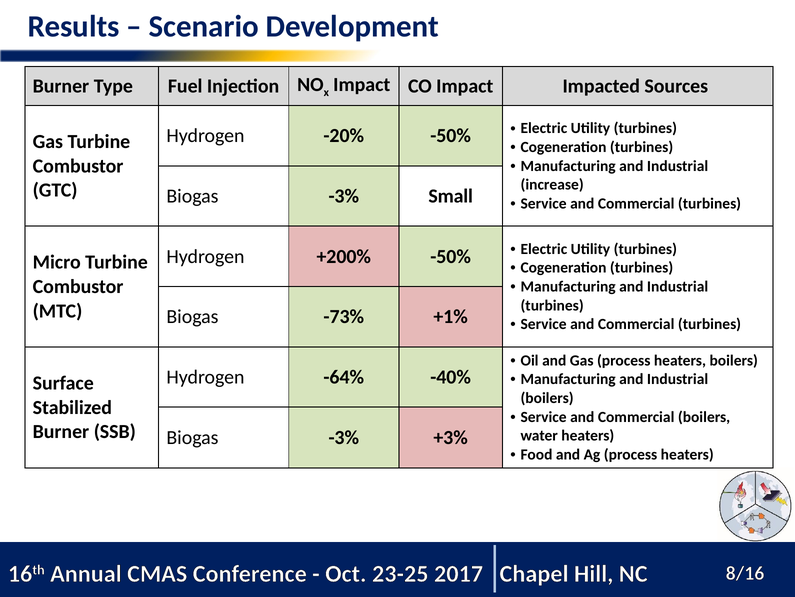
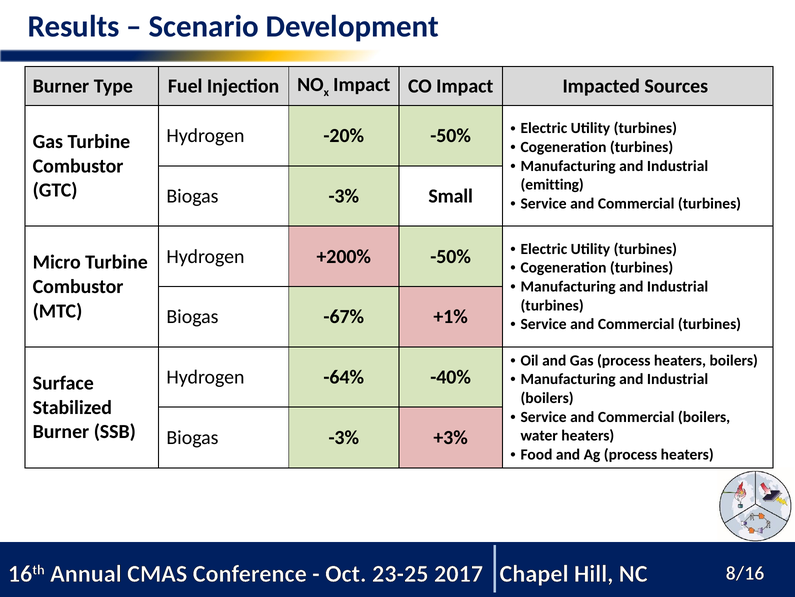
increase: increase -> emitting (552, 185)
-73%: -73% -> -67% (344, 316)
